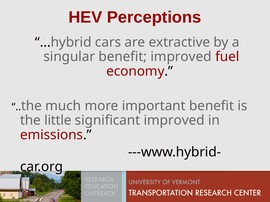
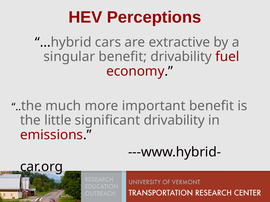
benefit improved: improved -> drivability (181, 57)
significant improved: improved -> drivability (174, 121)
